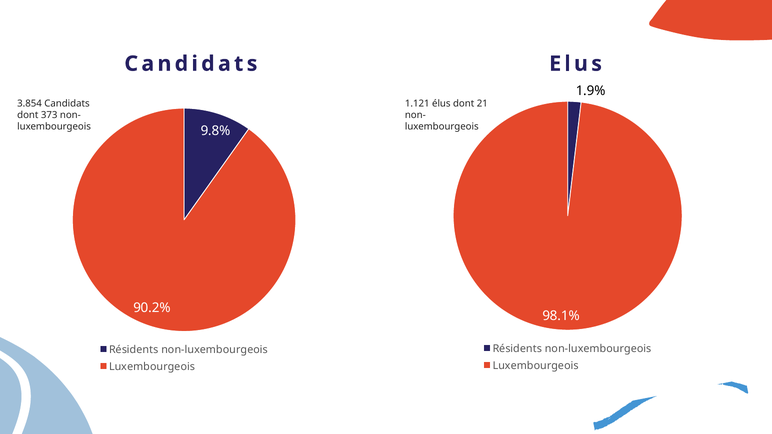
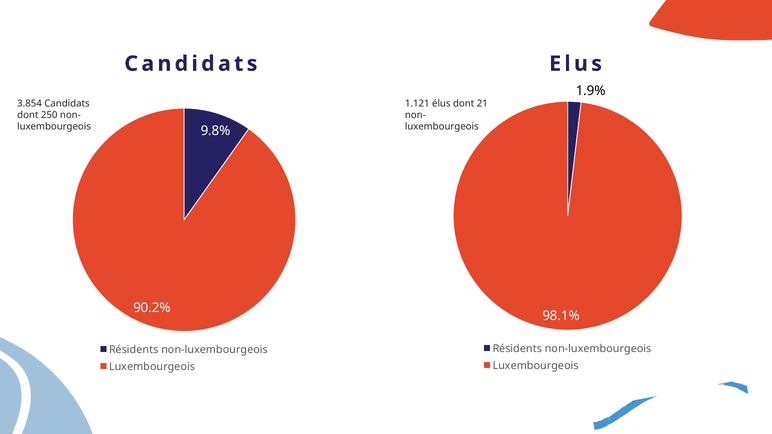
373: 373 -> 250 (49, 115)
